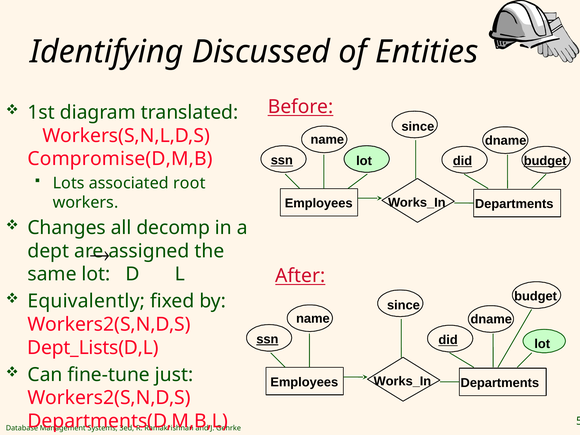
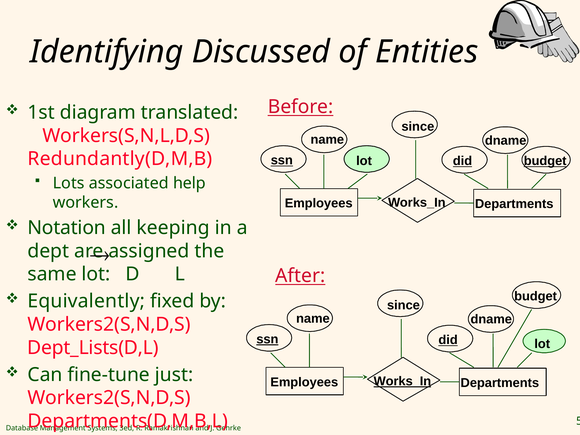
Compromise(D,M,B: Compromise(D,M,B -> Redundantly(D,M,B (120, 159)
root: root -> help (189, 183)
Changes: Changes -> Notation (67, 228)
decomp: decomp -> keeping (173, 228)
Works_In underline: none -> present (402, 381)
